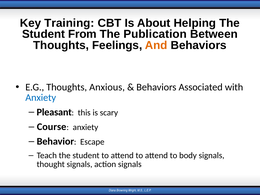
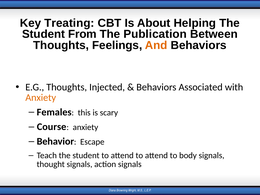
Training: Training -> Treating (69, 23)
Anxious: Anxious -> Injected (107, 87)
Anxiety colour: blue -> orange (41, 97)
Pleasant: Pleasant -> Females (54, 112)
